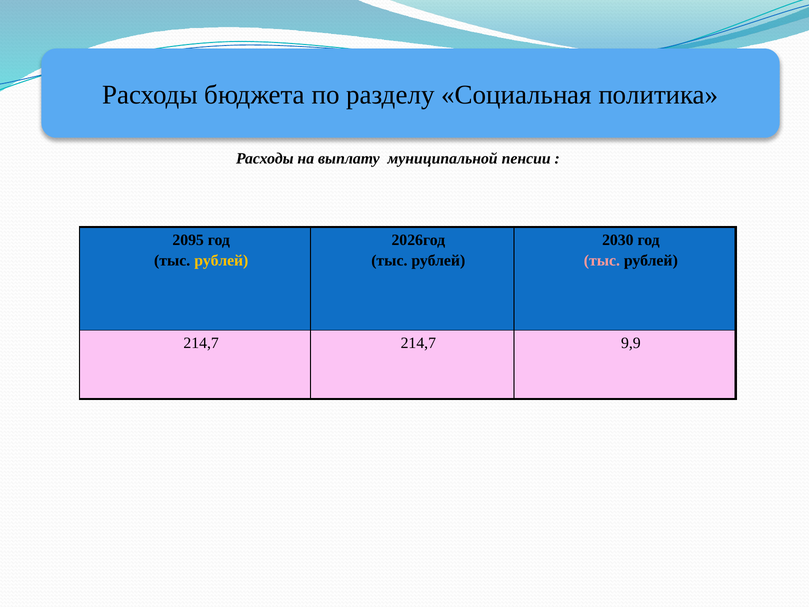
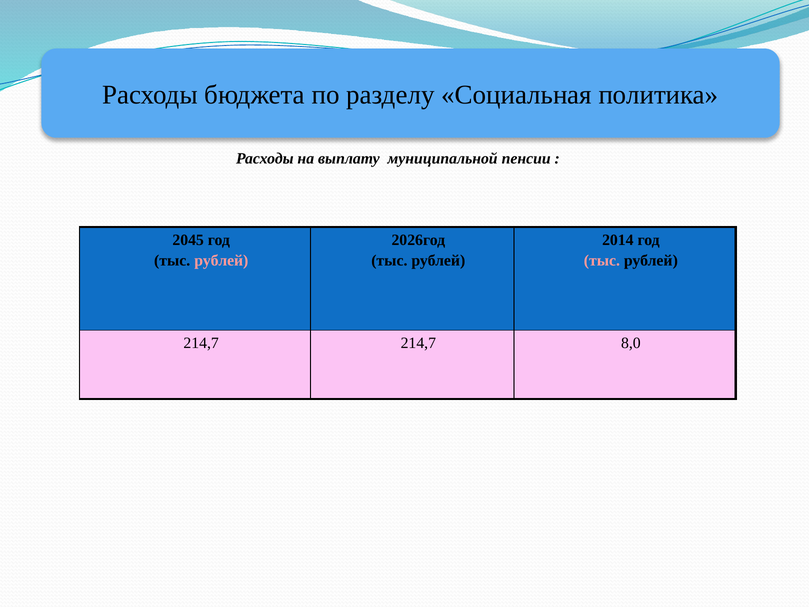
2095: 2095 -> 2045 (188, 240)
2030: 2030 -> 2014 (618, 240)
рублей colour: yellow -> pink (221, 260)
9,9: 9,9 -> 8,0 (631, 343)
